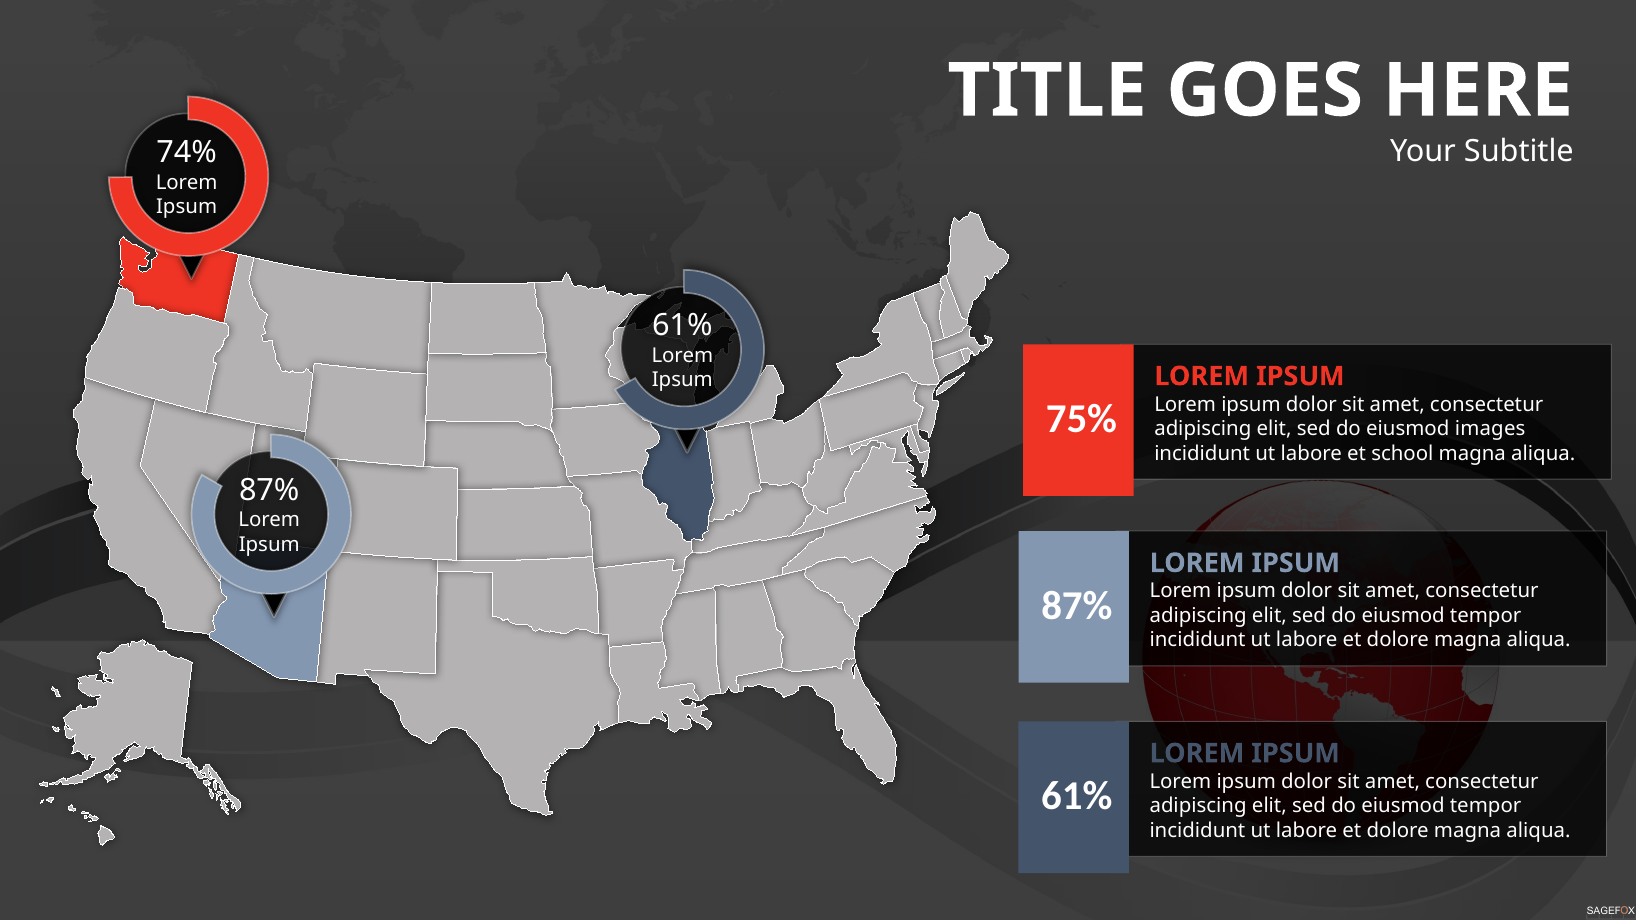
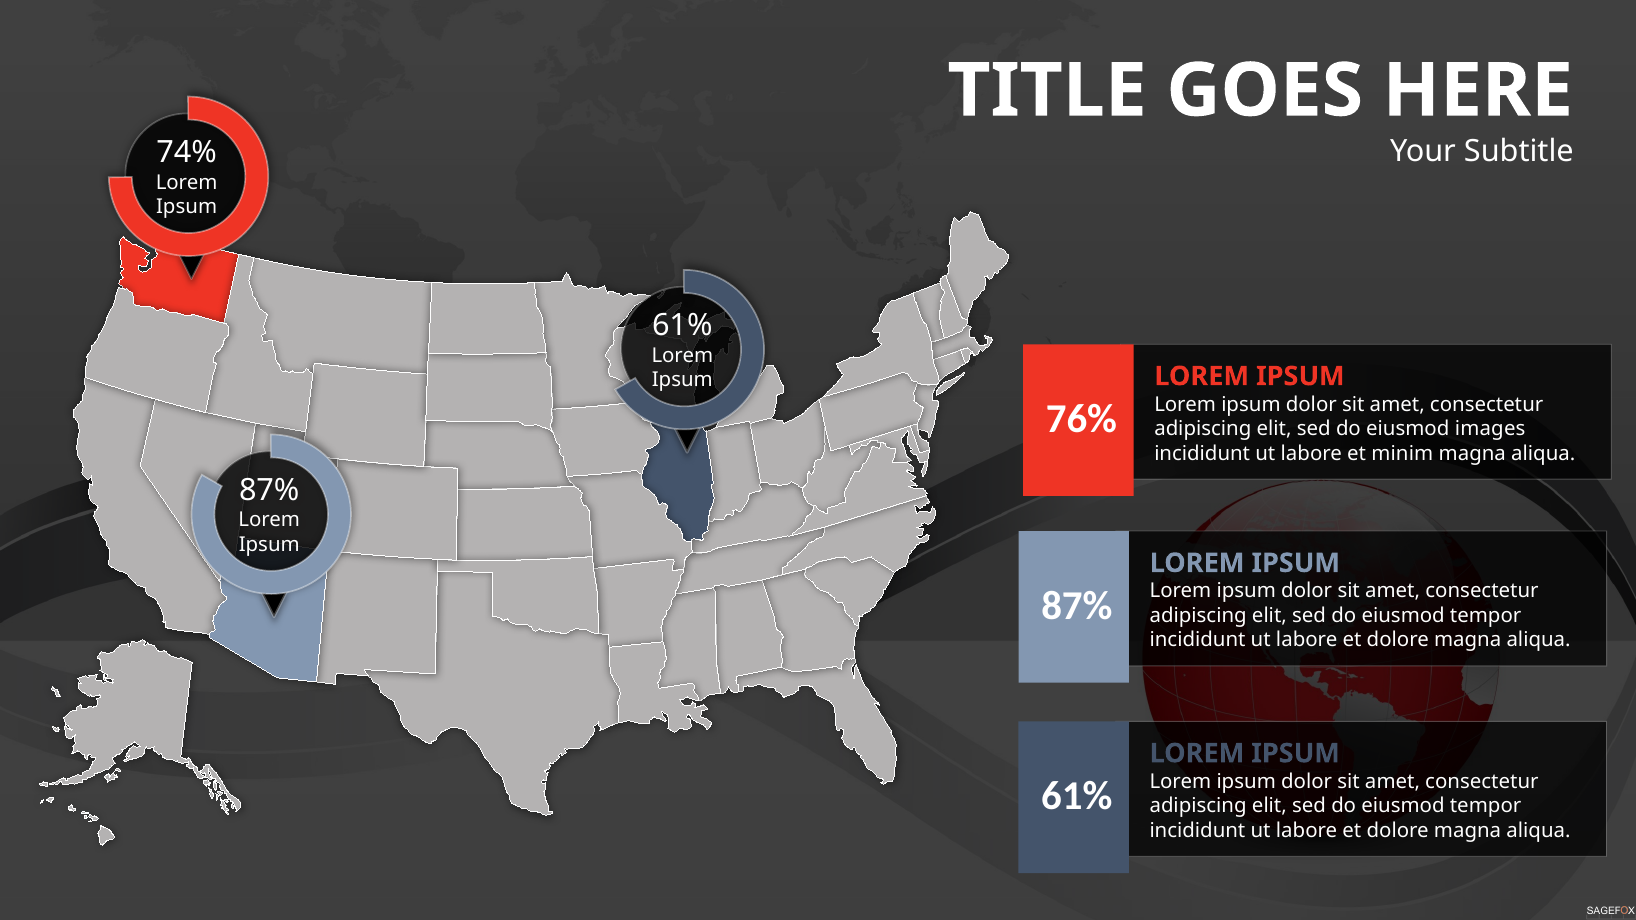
75%: 75% -> 76% (1081, 419)
school: school -> minim (1402, 454)
